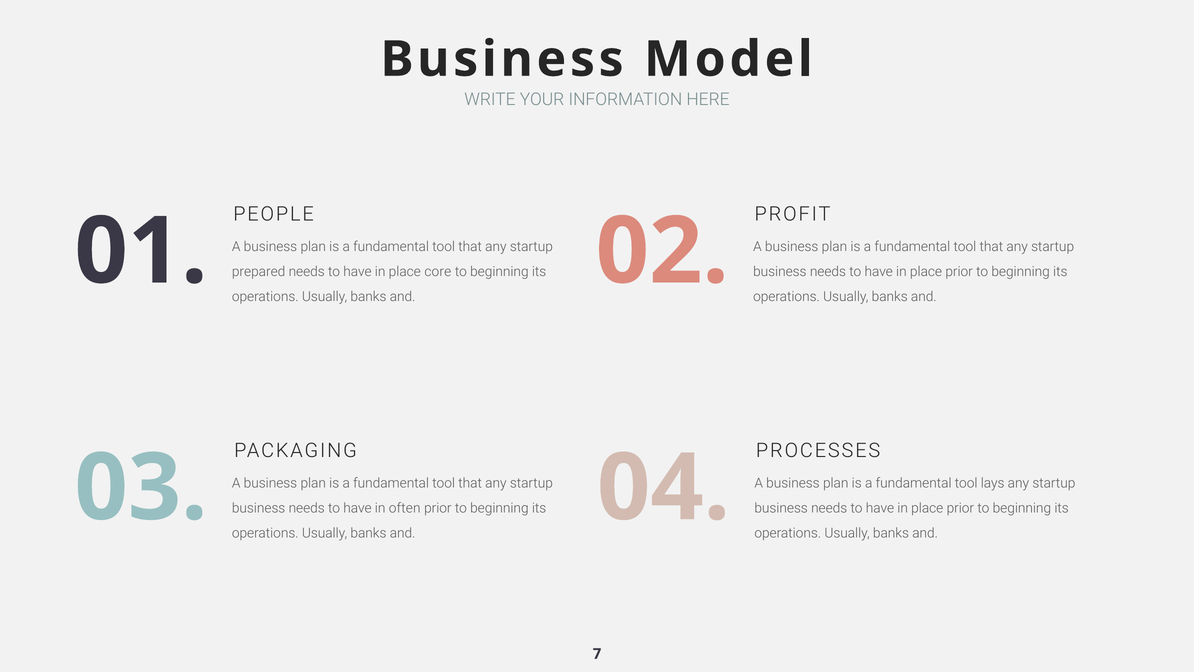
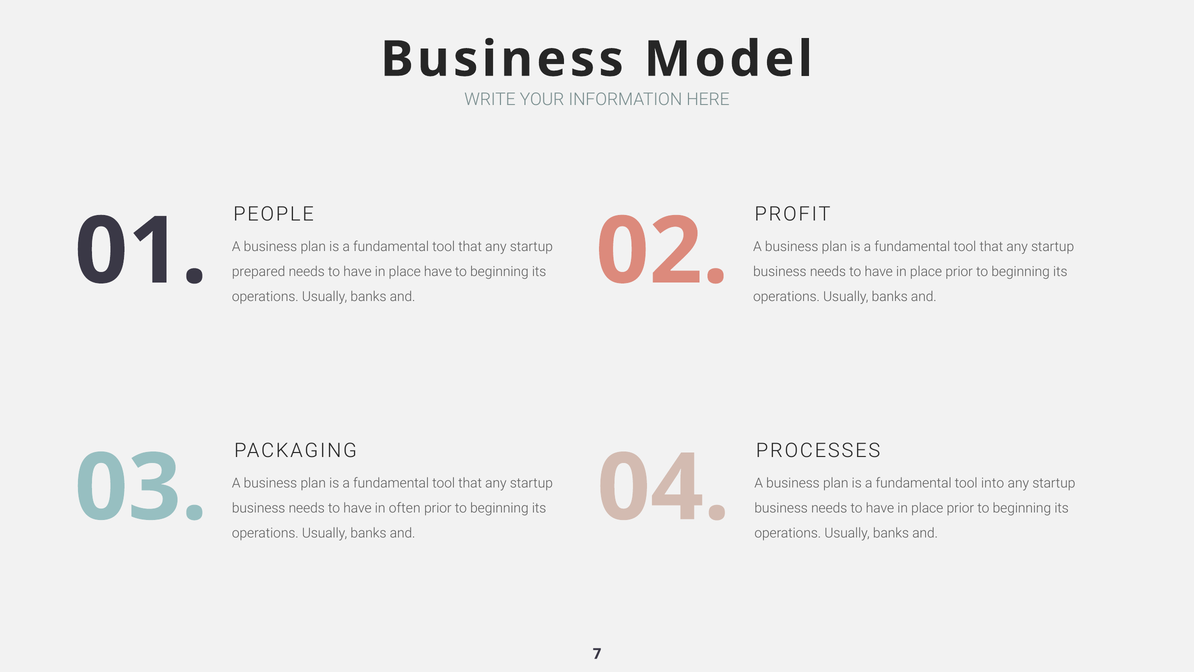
place core: core -> have (438, 272)
lays: lays -> into (993, 483)
